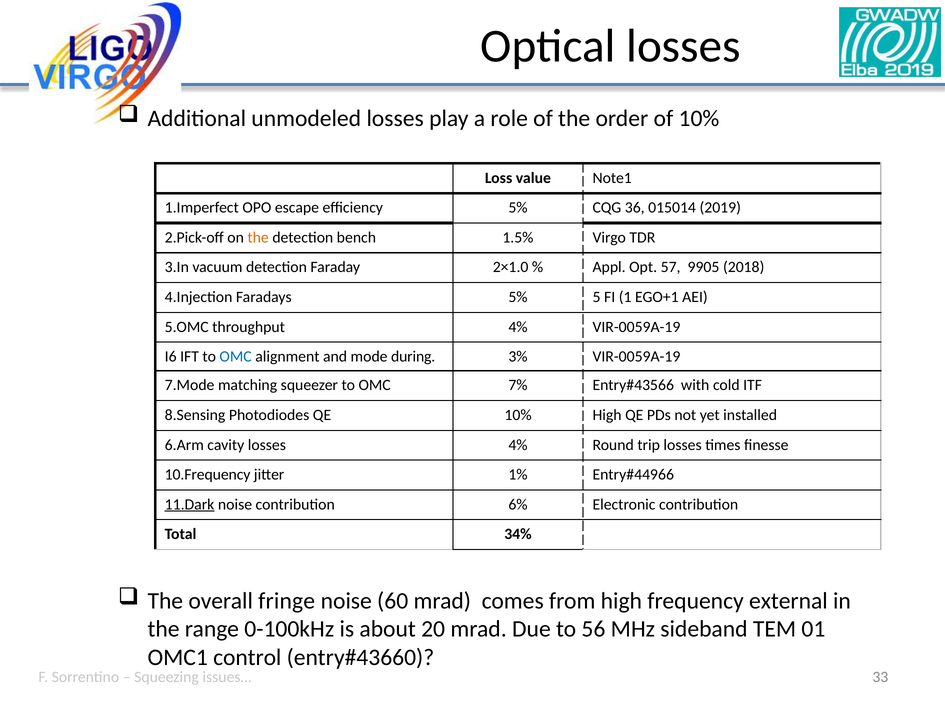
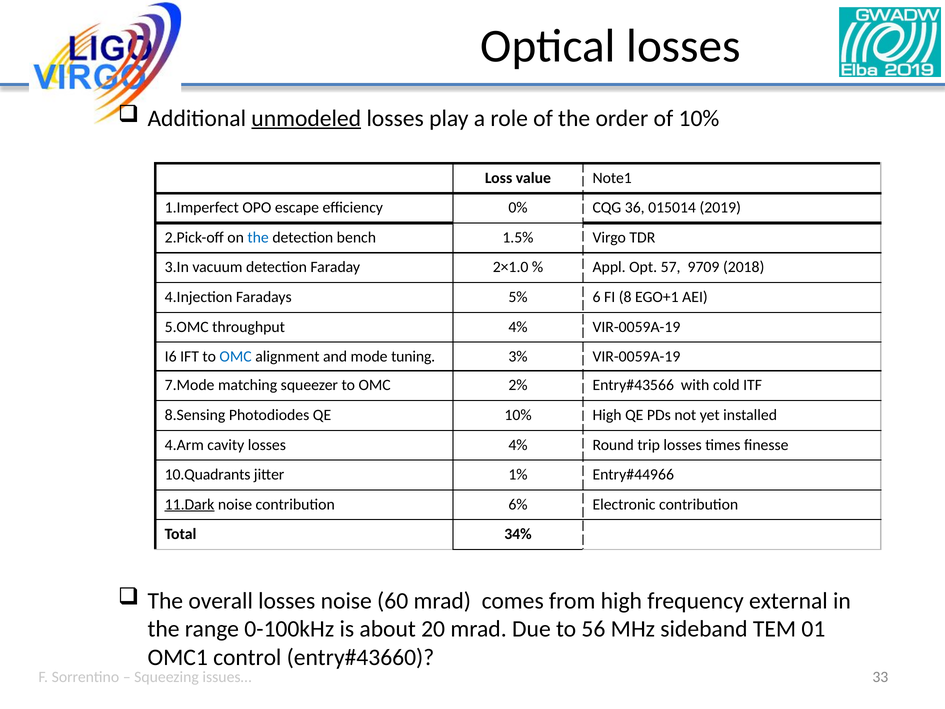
unmodeled underline: none -> present (306, 118)
efficiency 5%: 5% -> 0% (518, 208)
the colour: orange -> blue (258, 237)
9905: 9905 -> 9709 (703, 267)
5: 5 -> 6 (597, 297)
1: 1 -> 8 (625, 297)
during: during -> tuning (413, 356)
7%: 7% -> 2% (518, 385)
6.Arm: 6.Arm -> 4.Arm (184, 445)
10.Frequency: 10.Frequency -> 10.Quadrants (208, 474)
overall fringe: fringe -> losses (287, 601)
